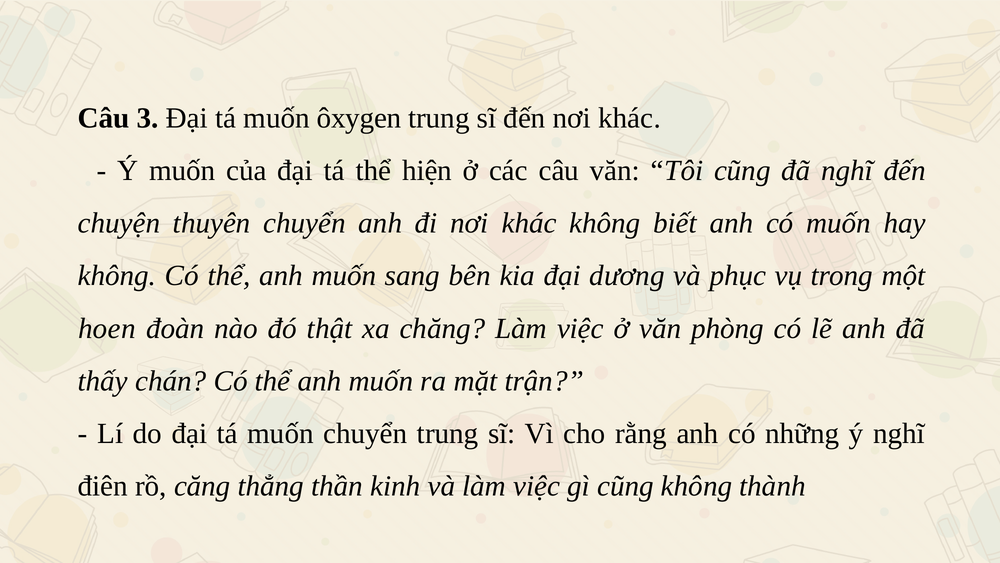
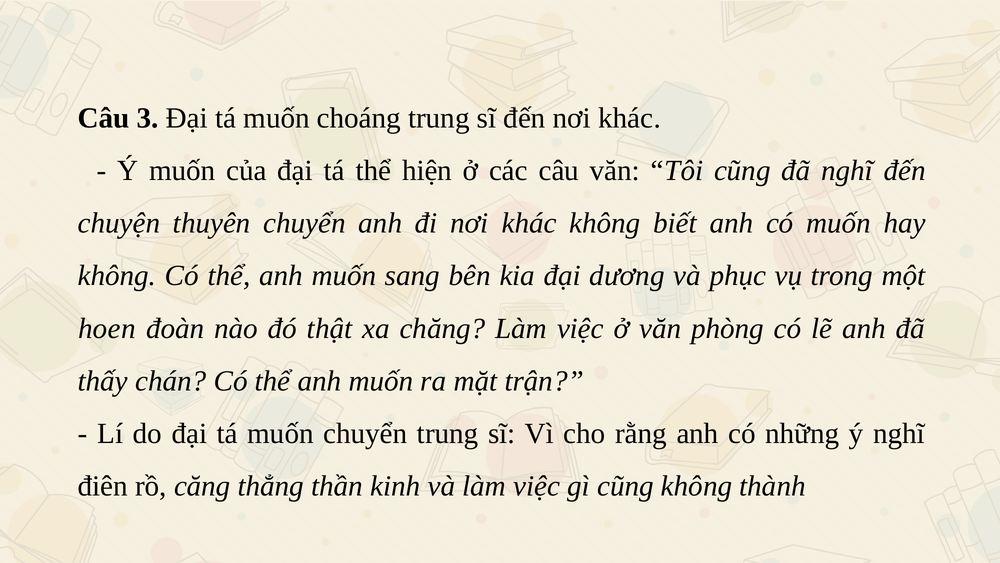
ôxygen: ôxygen -> choáng (359, 118)
